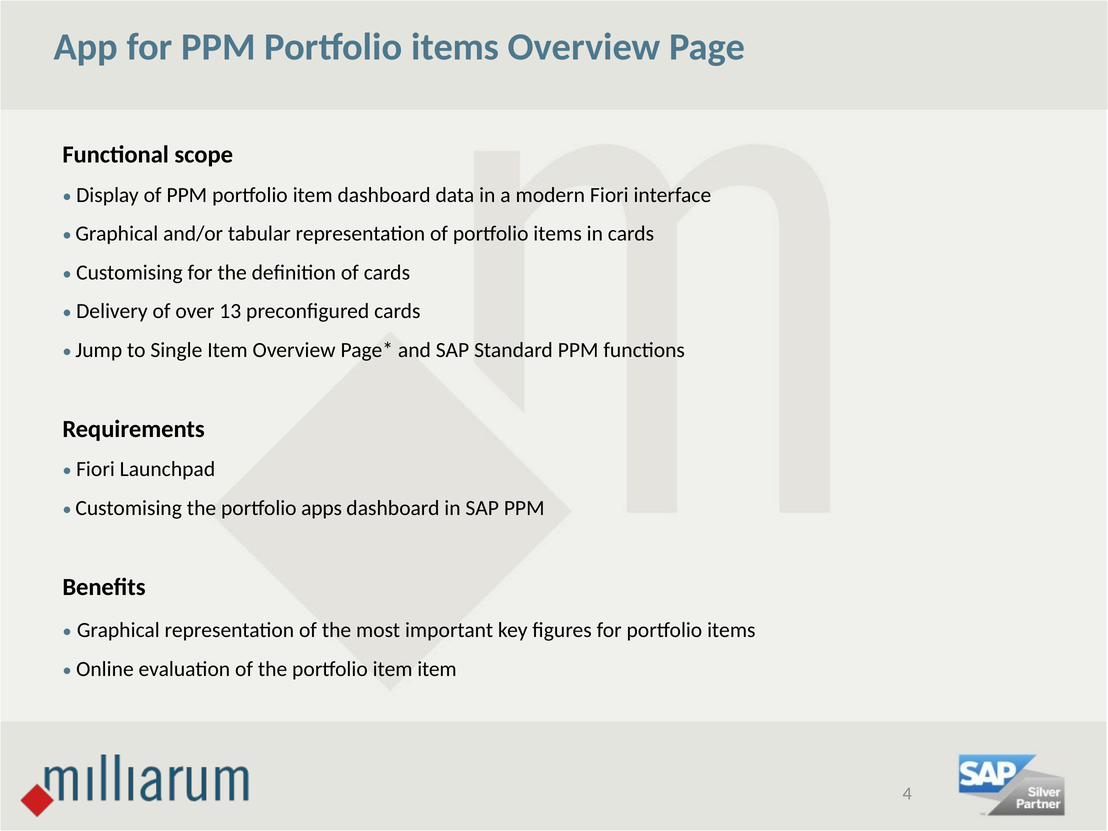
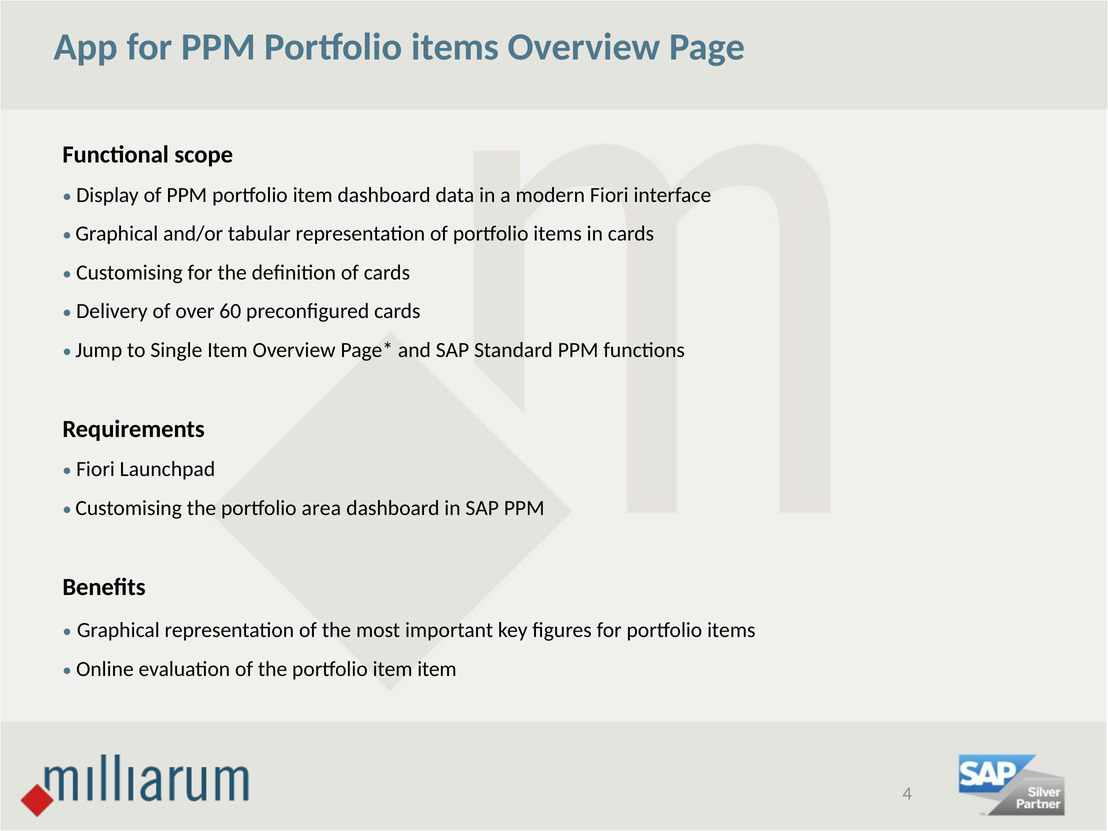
13: 13 -> 60 (230, 311)
apps: apps -> area (321, 508)
